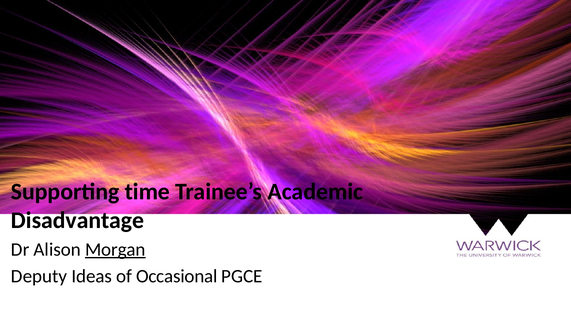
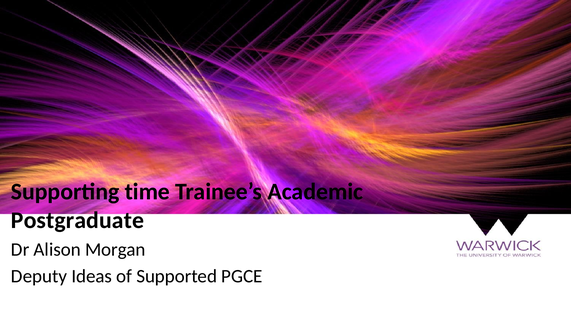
Disadvantage: Disadvantage -> Postgraduate (78, 220)
Morgan underline: present -> none (115, 250)
Occasional: Occasional -> Supported (177, 276)
